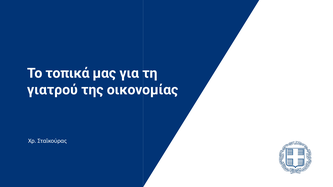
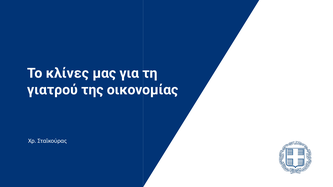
τοπικά: τοπικά -> κλίνες (67, 73)
